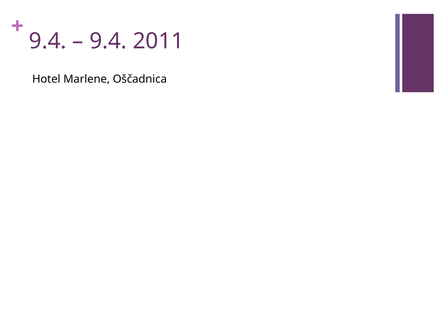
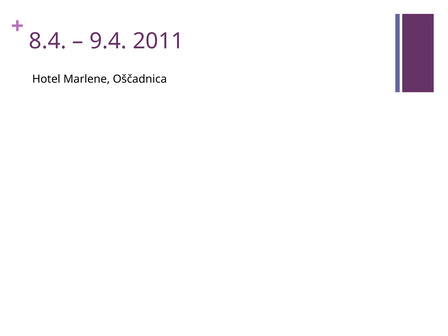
9.4: 9.4 -> 8.4 (48, 41)
